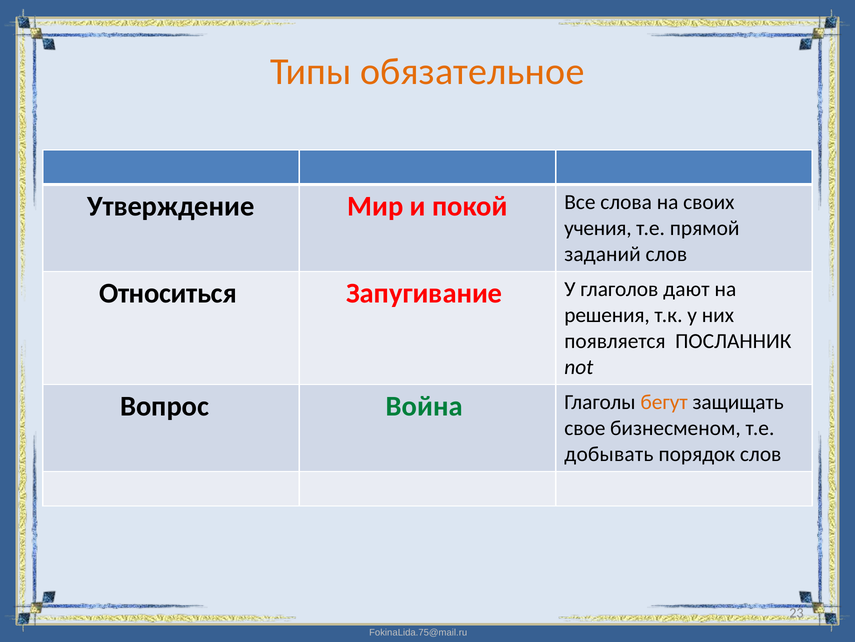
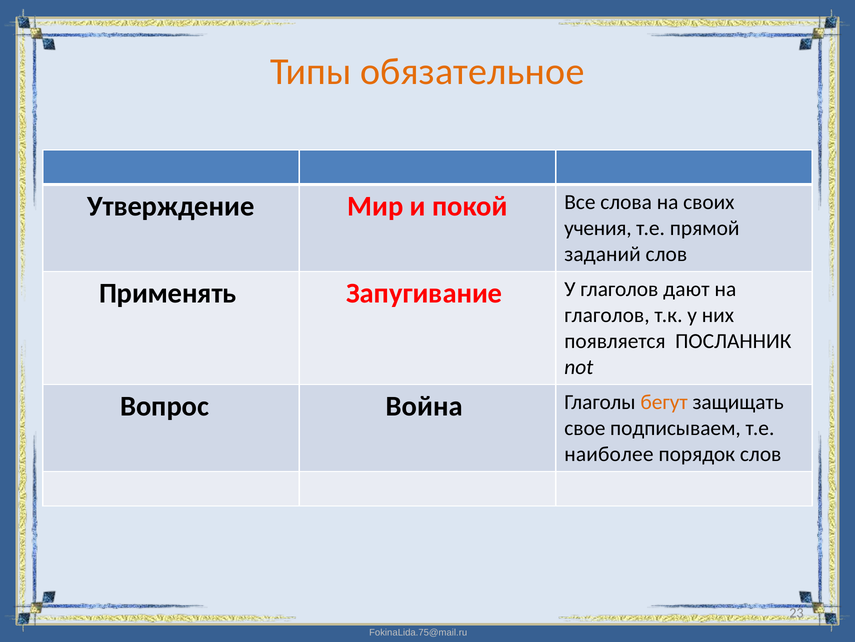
Относиться: Относиться -> Применять (168, 293)
решения: решения -> глаголов (607, 315)
Война colour: green -> black (424, 406)
бизнесменом: бизнесменом -> подписываем (675, 428)
добывать: добывать -> наиболее (609, 454)
